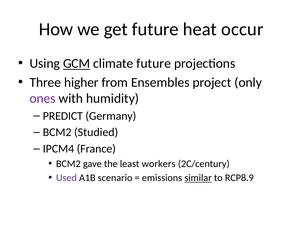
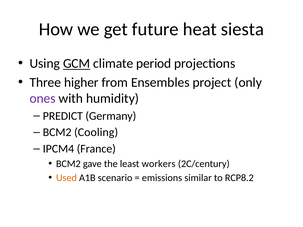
occur: occur -> siesta (242, 29)
climate future: future -> period (154, 64)
Studied: Studied -> Cooling (96, 132)
Used colour: purple -> orange (66, 178)
similar underline: present -> none (198, 178)
RCP8.9: RCP8.9 -> RCP8.2 (239, 178)
